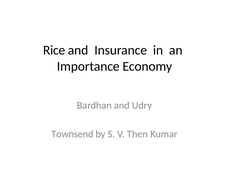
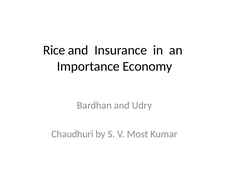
Townsend: Townsend -> Chaudhuri (72, 134)
Then: Then -> Most (138, 134)
